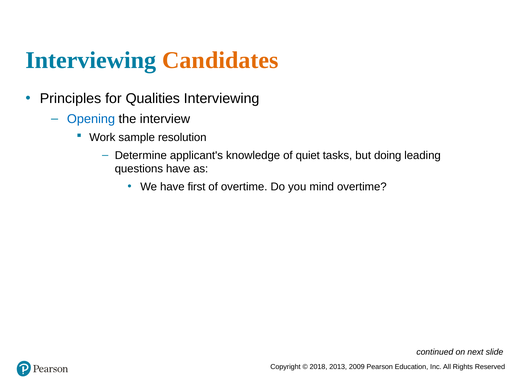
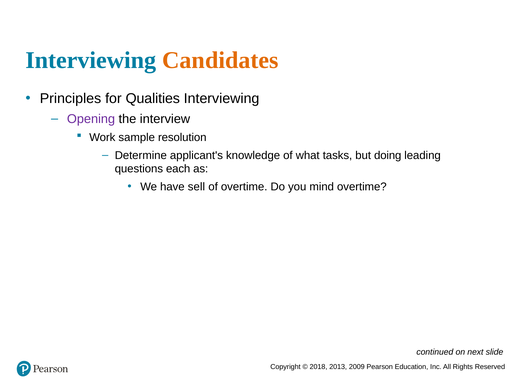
Opening colour: blue -> purple (91, 119)
quiet: quiet -> what (308, 156)
questions have: have -> each (178, 169)
first: first -> sell (196, 187)
